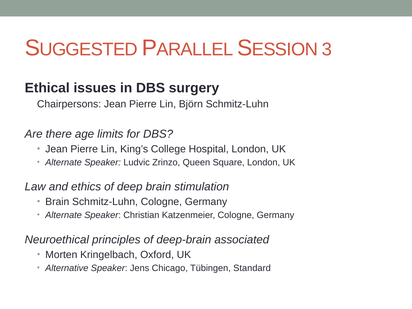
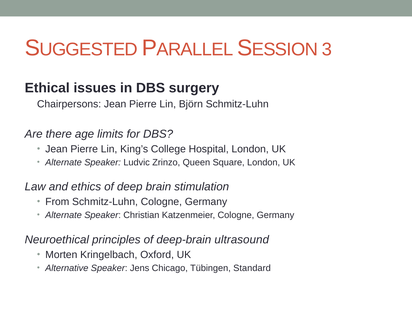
Brain: Brain -> From (57, 202)
associated: associated -> ultrasound (242, 240)
